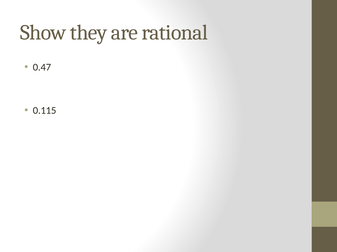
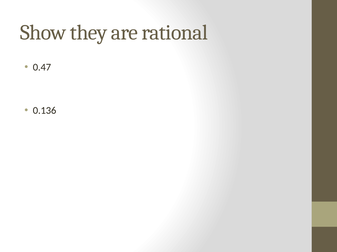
0.115: 0.115 -> 0.136 (45, 111)
